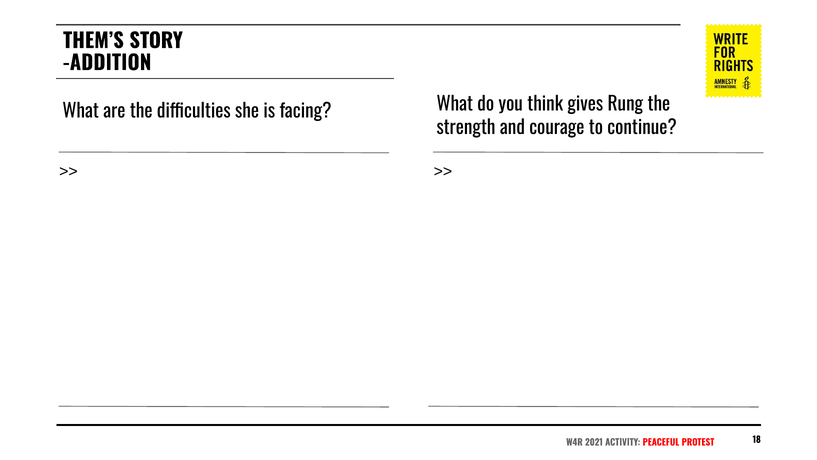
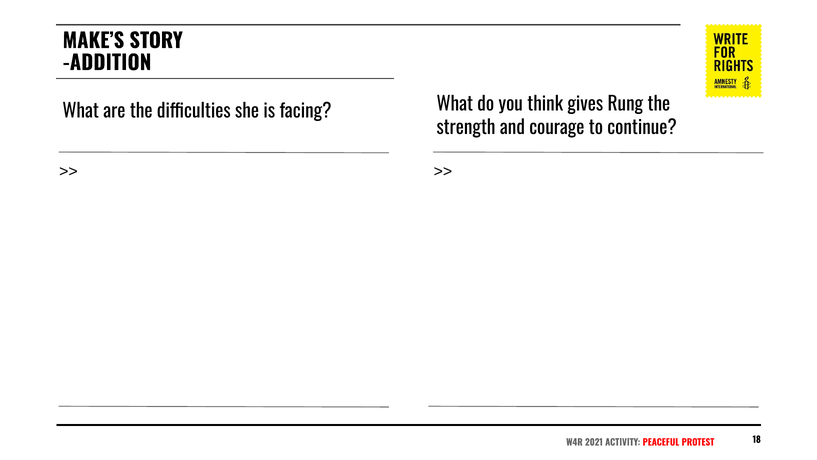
THEM’S: THEM’S -> MAKE’S (93, 41)
